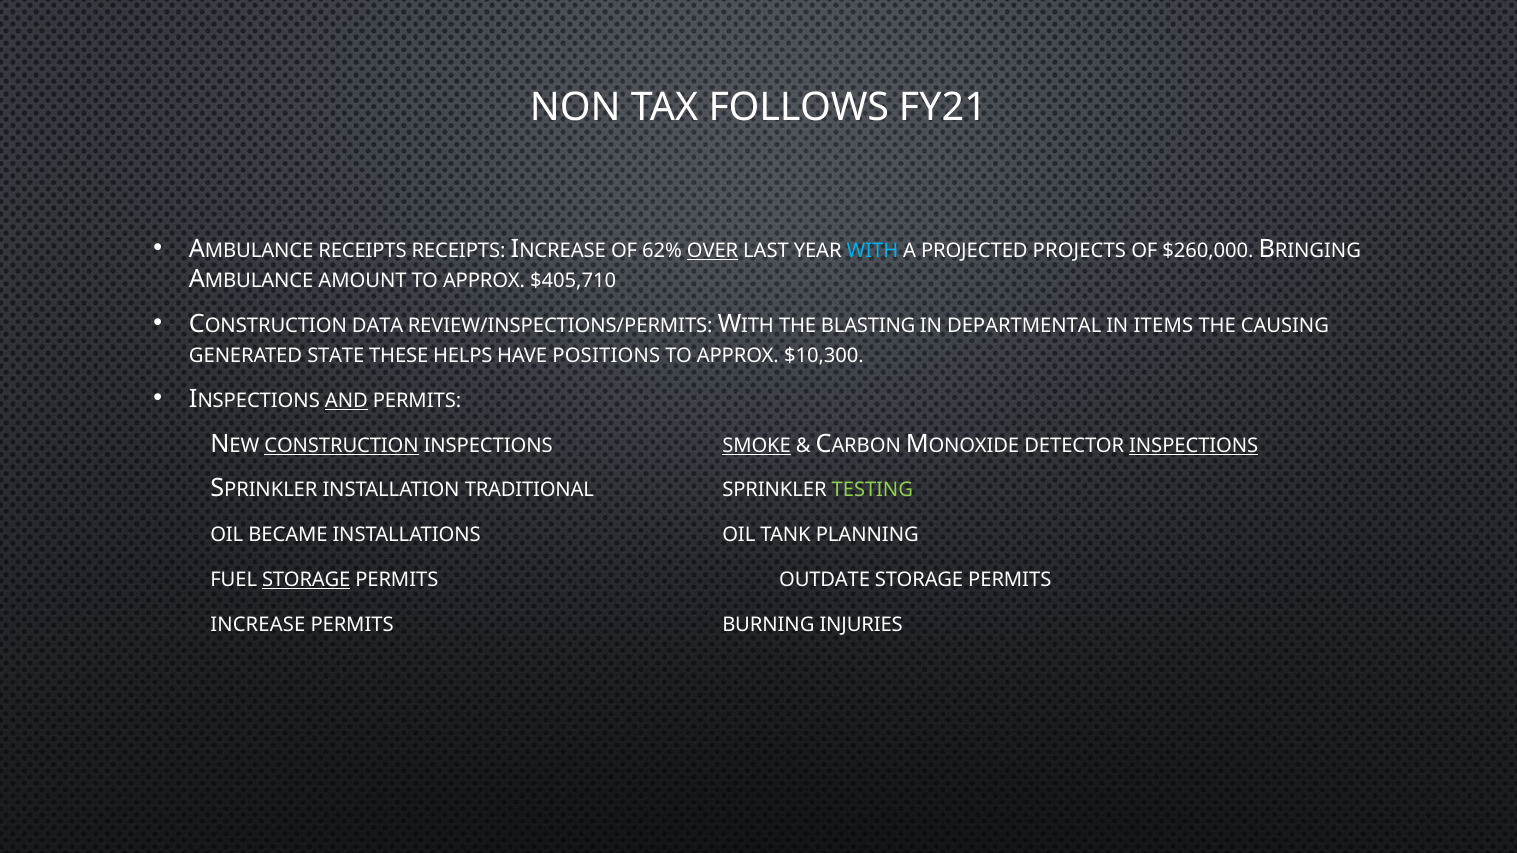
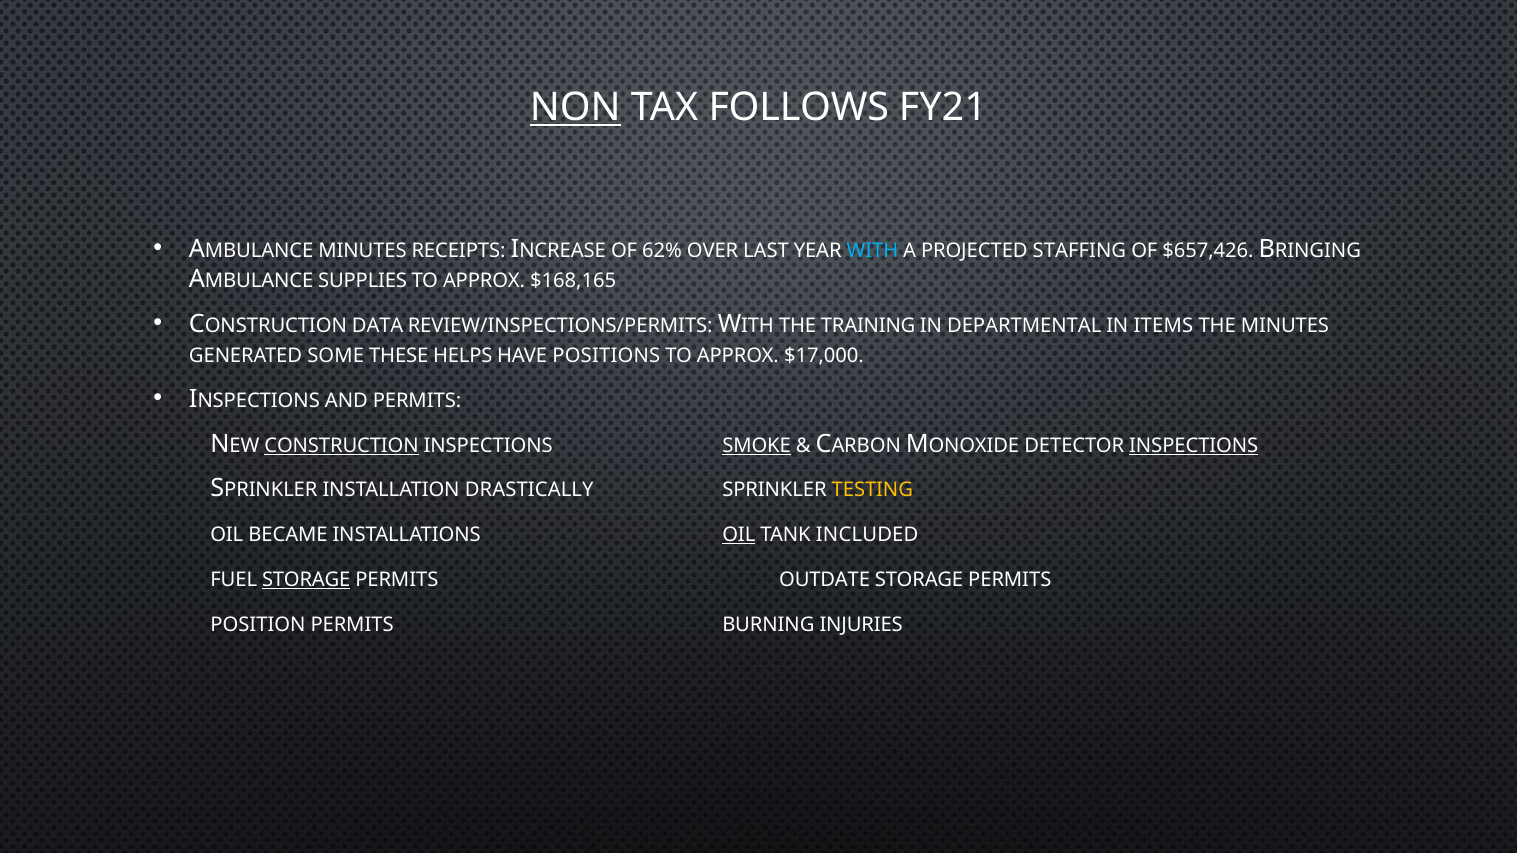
NON underline: none -> present (575, 108)
AMBULANCE RECEIPTS: RECEIPTS -> MINUTES (363, 251)
OVER underline: present -> none (713, 251)
PROJECTS: PROJECTS -> STAFFING (1079, 251)
$260,000: $260,000 -> $657,426 (1208, 251)
AMOUNT: AMOUNT -> SUPPLIES (363, 281)
$405,710: $405,710 -> $168,165 (573, 281)
BLASTING: BLASTING -> TRAINING (868, 326)
THE CAUSING: CAUSING -> MINUTES (1285, 326)
STATE: STATE -> SOME (336, 356)
$10,300: $10,300 -> $17,000 (824, 356)
AND underline: present -> none (346, 401)
TRADITIONAL: TRADITIONAL -> DRASTICALLY (529, 490)
TESTING colour: light green -> yellow (872, 490)
OIL underline: none -> present (739, 535)
PLANNING: PLANNING -> INCLUDED (867, 535)
INCREASE: INCREASE -> POSITION (258, 625)
